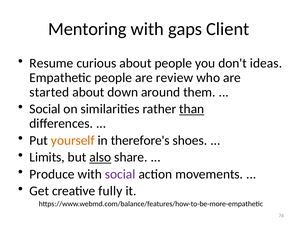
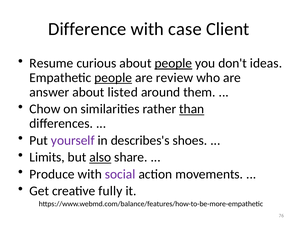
Mentoring: Mentoring -> Difference (87, 29)
gaps: gaps -> case (185, 29)
people underline: none -> present (173, 63)
people underline: none -> present (113, 78)
started: started -> answer (49, 92)
down: down -> listed (123, 92)
Social: Social -> Chow (45, 109)
yourself colour: orange -> purple (73, 141)
therefore's: therefore's -> describes's (140, 141)
